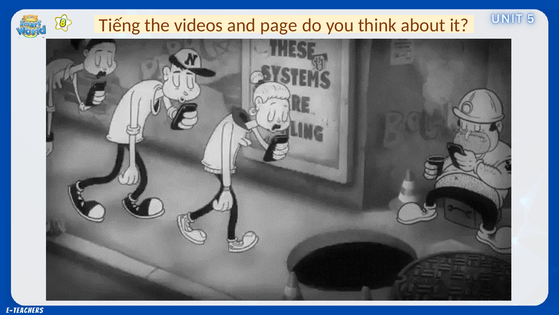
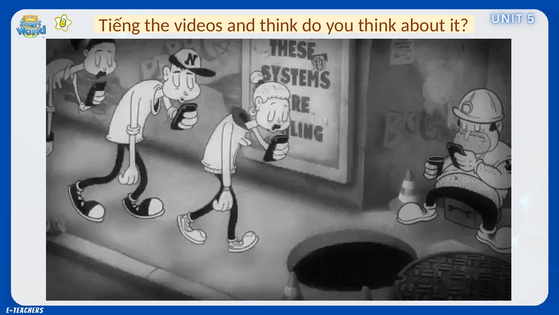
and page: page -> think (279, 25)
